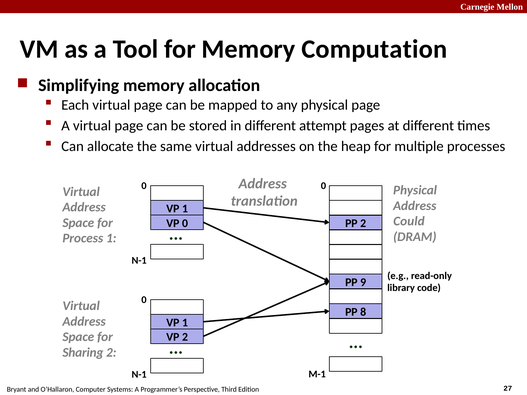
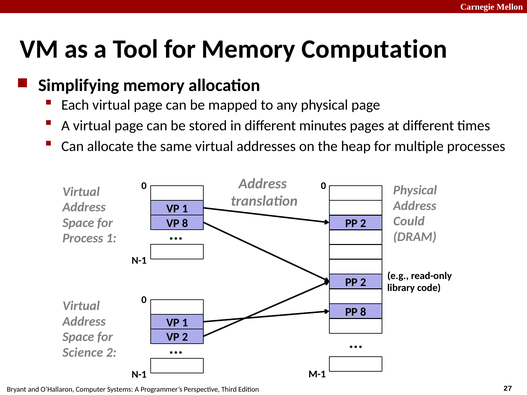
attempt: attempt -> minutes (323, 126)
VP 0: 0 -> 8 (185, 223)
9: 9 -> 2 (363, 282)
Sharing: Sharing -> Science (83, 353)
